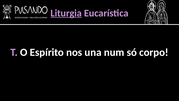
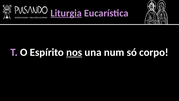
nos underline: none -> present (74, 52)
